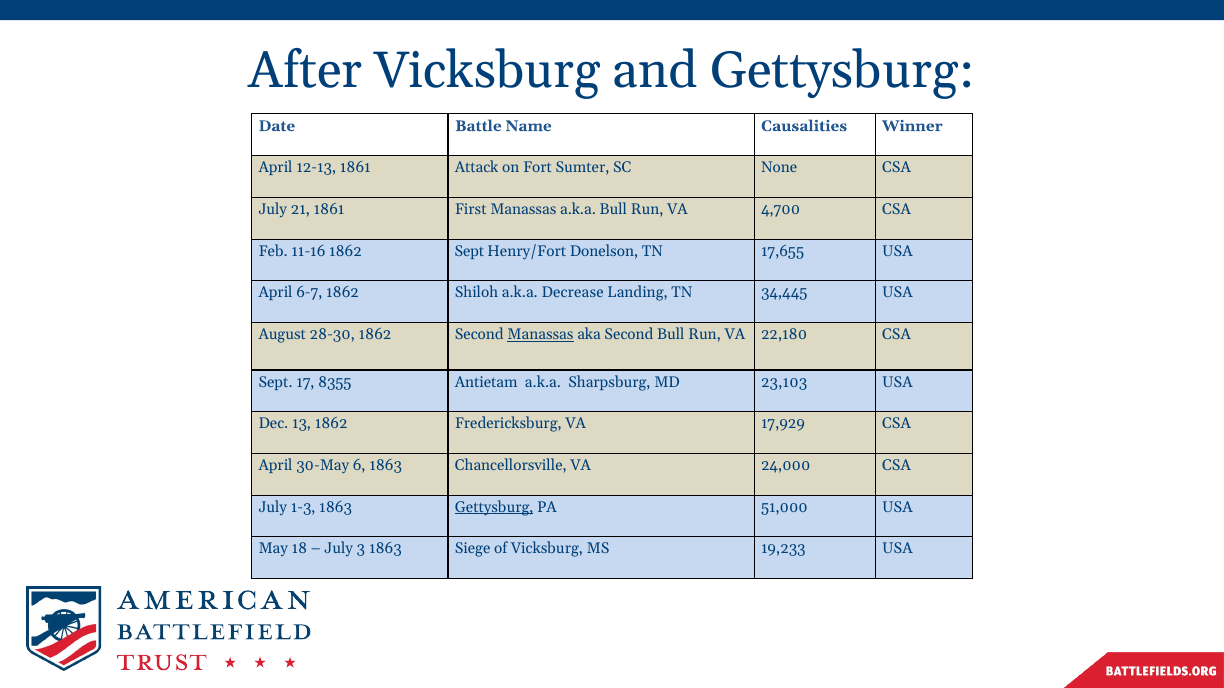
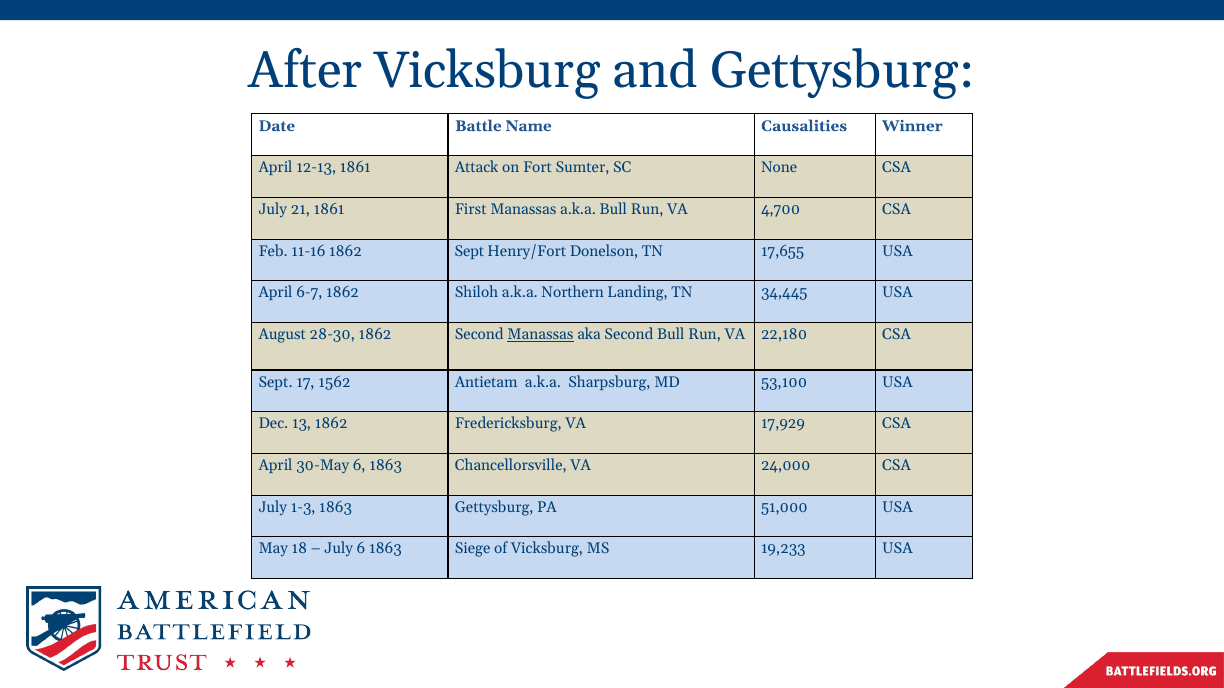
Decrease: Decrease -> Northern (573, 293)
8355: 8355 -> 1562 (335, 382)
23,103: 23,103 -> 53,100 (784, 382)
Gettysburg underline: present -> none (494, 508)
July 3: 3 -> 6 (361, 549)
